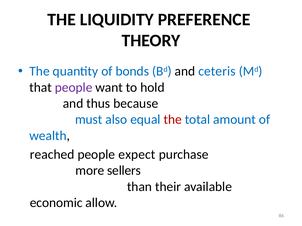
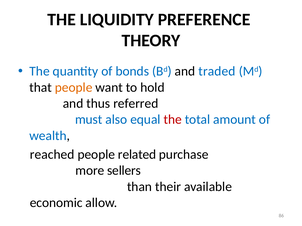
ceteris: ceteris -> traded (217, 71)
people colour: purple -> orange (74, 88)
because: because -> referred (136, 104)
expect: expect -> related (137, 155)
